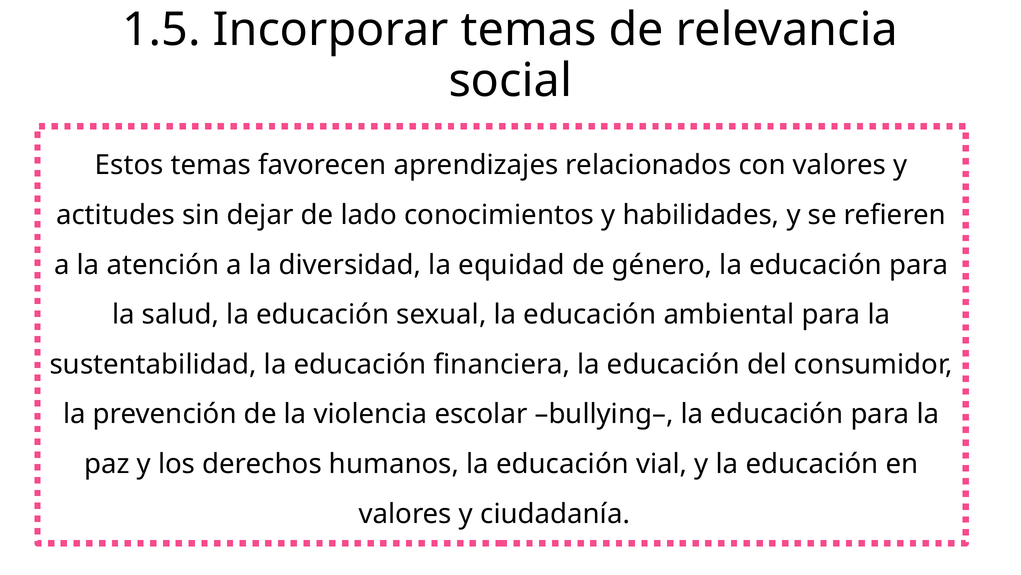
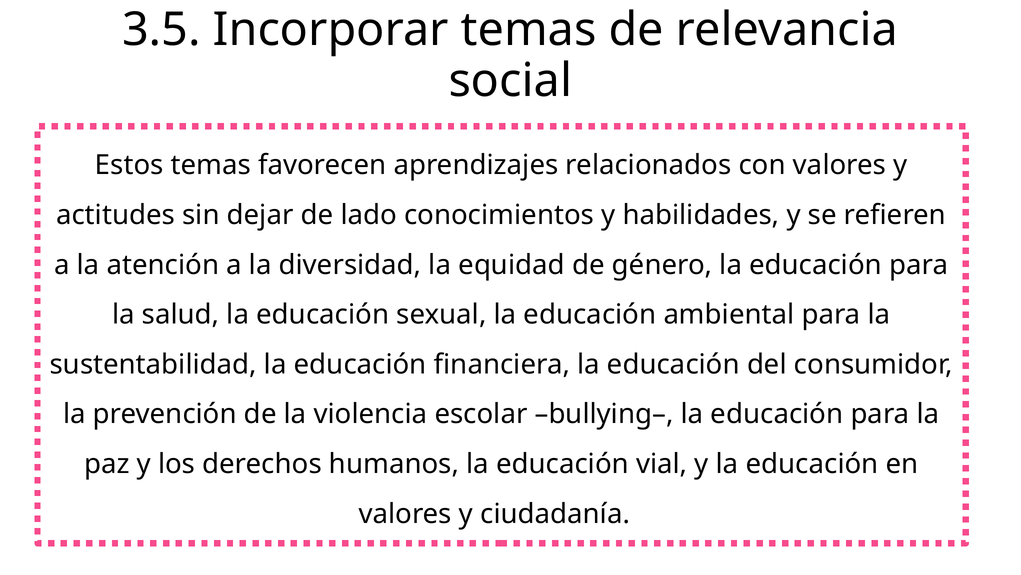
1.5: 1.5 -> 3.5 (161, 30)
